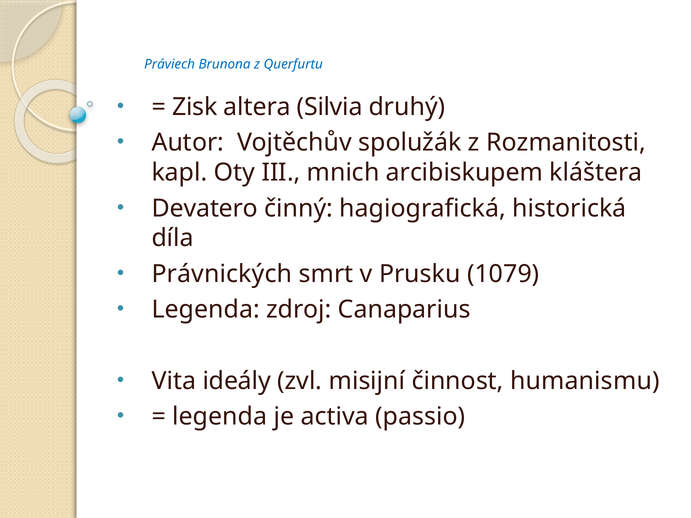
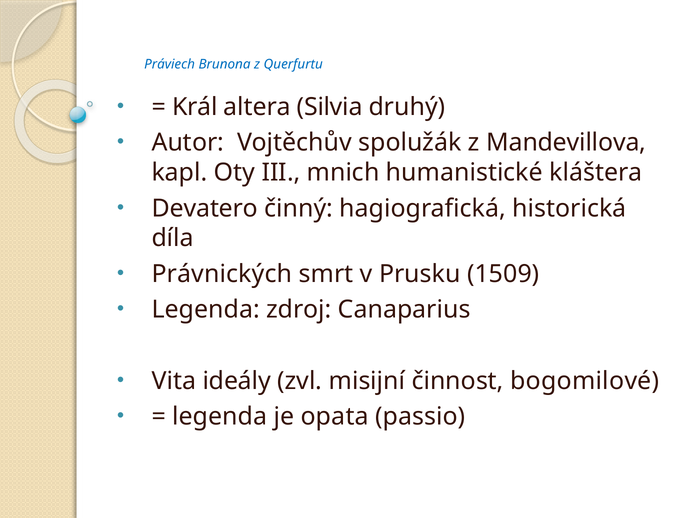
Zisk: Zisk -> Král (195, 107)
Rozmanitosti: Rozmanitosti -> Mandevillova (566, 143)
arcibiskupem: arcibiskupem -> humanistické (464, 173)
1079: 1079 -> 1509 (503, 274)
humanismu: humanismu -> bogomilové (585, 381)
activa: activa -> opata (335, 417)
